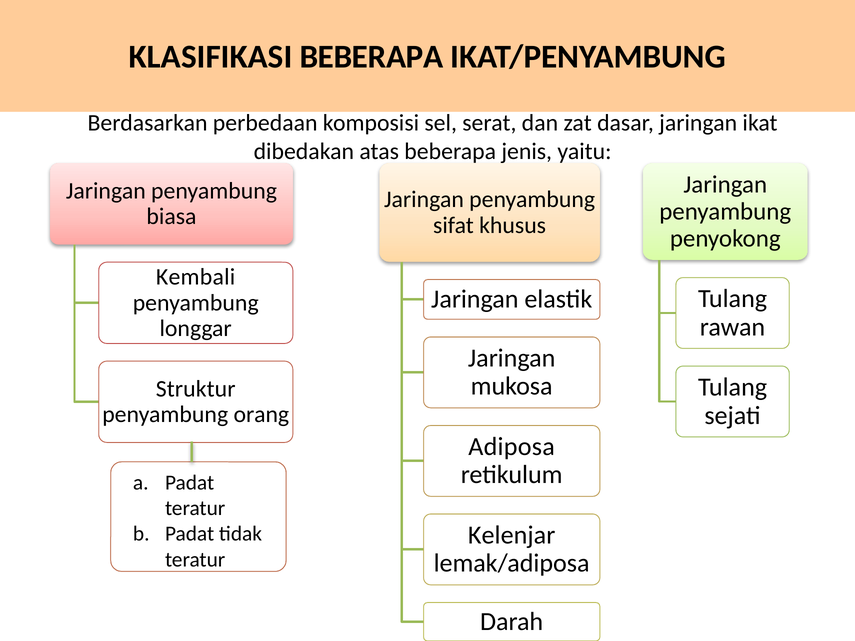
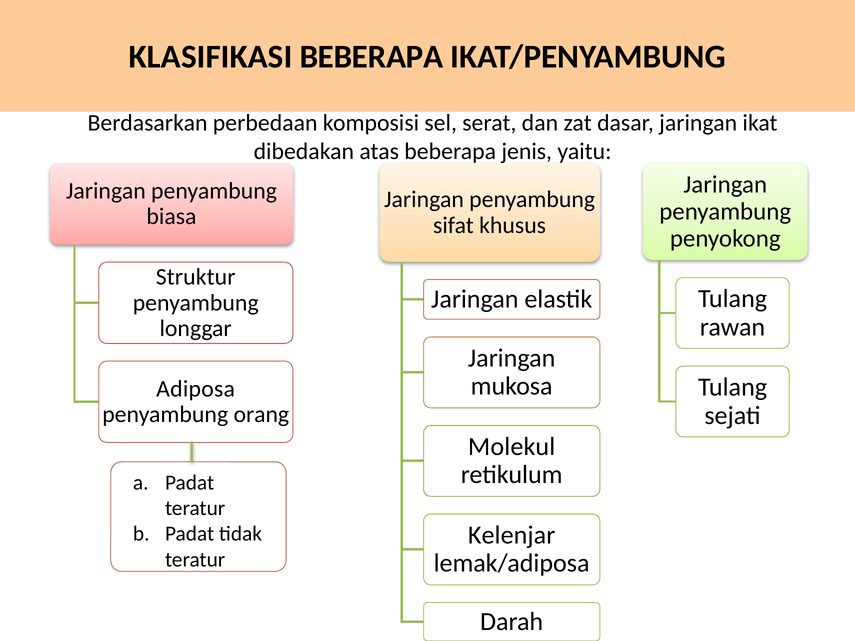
Kembali: Kembali -> Struktur (196, 277)
Struktur: Struktur -> Adiposa (196, 389)
Adiposa: Adiposa -> Molekul (512, 447)
